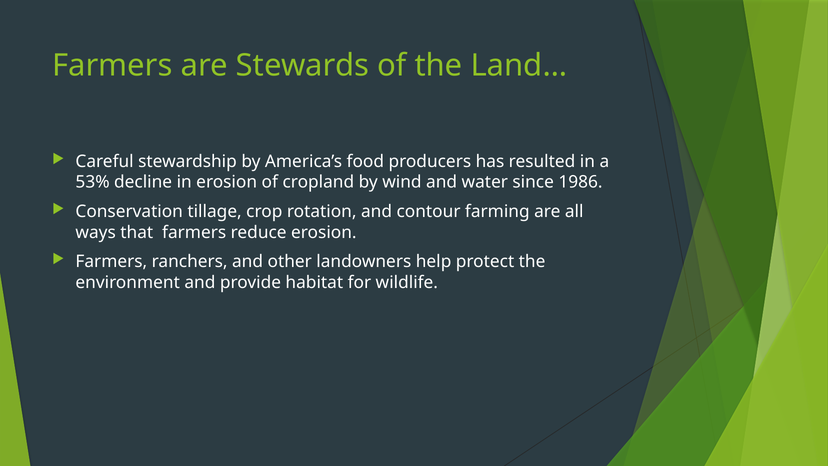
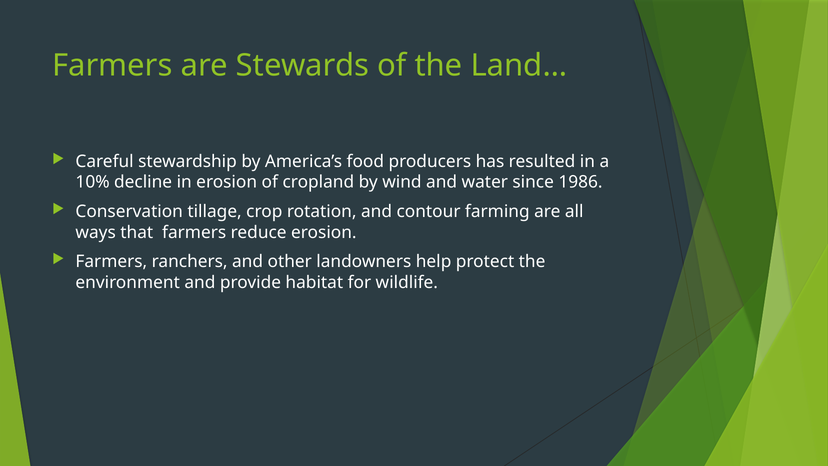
53%: 53% -> 10% (93, 182)
